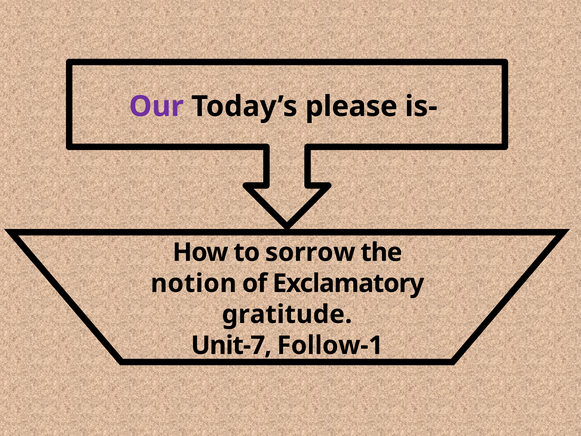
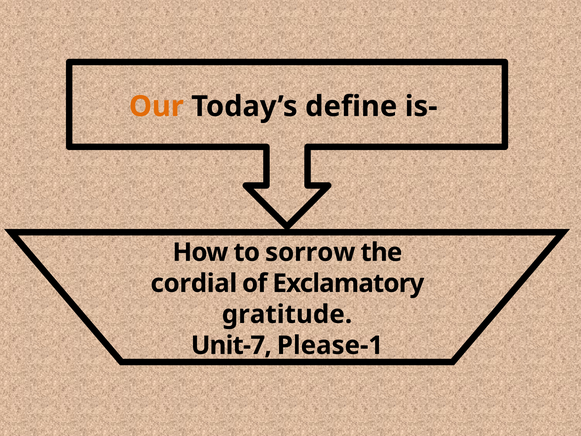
Our colour: purple -> orange (156, 106)
please: please -> define (351, 106)
notion: notion -> cordial (194, 283)
Follow-1: Follow-1 -> Please-1 (330, 345)
